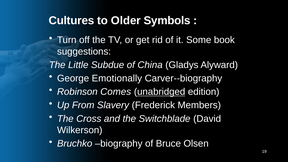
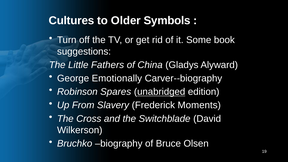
Subdue: Subdue -> Fathers (108, 65)
Comes: Comes -> Spares (116, 92)
Members: Members -> Moments (199, 105)
